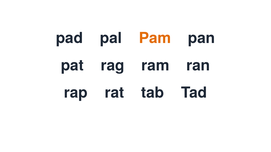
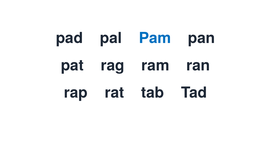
Pam colour: orange -> blue (155, 38)
